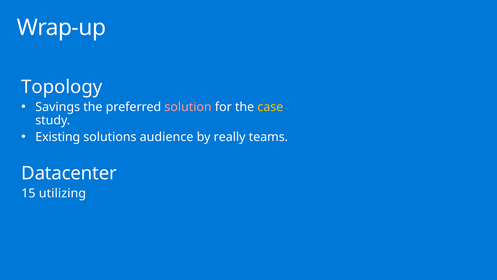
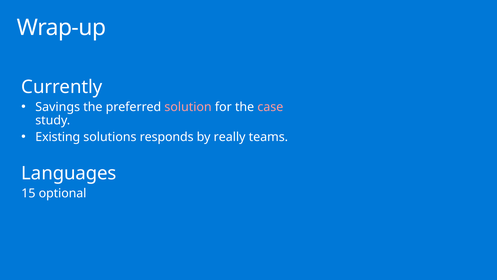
Topology: Topology -> Currently (62, 87)
case colour: yellow -> pink (270, 107)
audience: audience -> responds (167, 137)
Datacenter: Datacenter -> Languages (69, 173)
utilizing: utilizing -> optional (63, 193)
